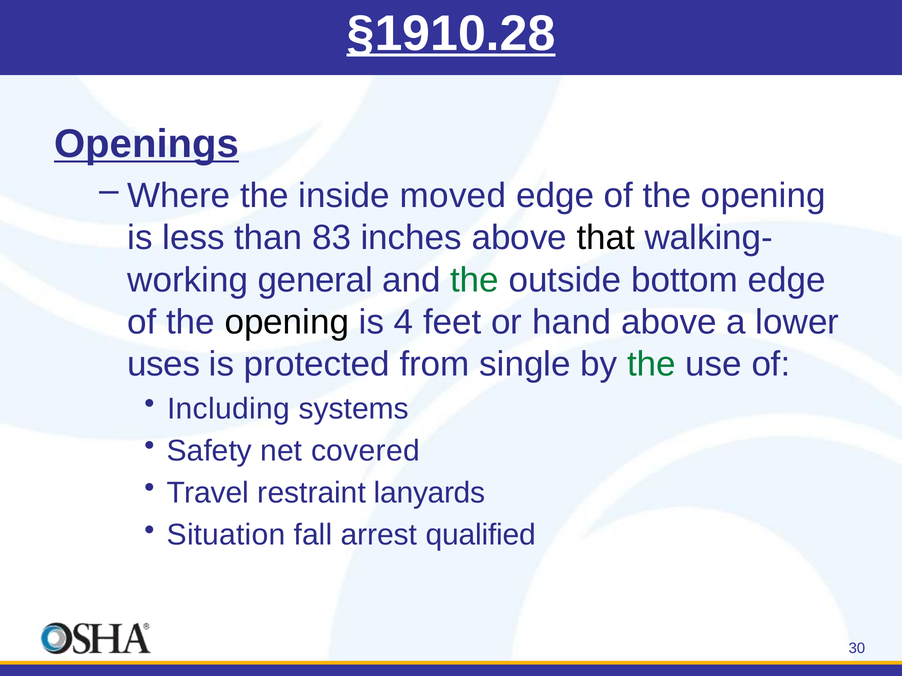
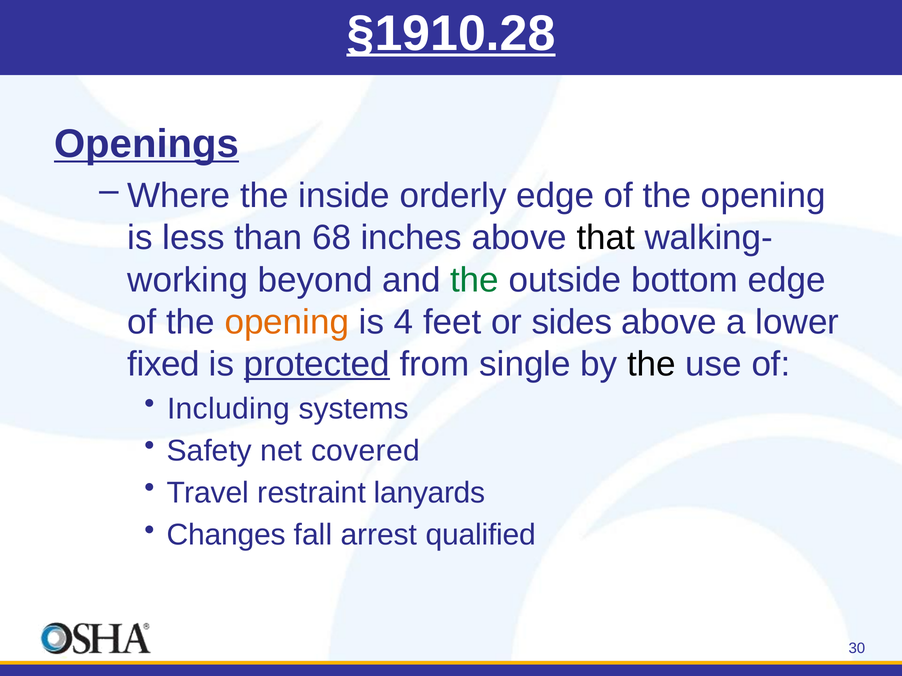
moved: moved -> orderly (453, 196)
83: 83 -> 68 (332, 238)
general: general -> beyond (315, 280)
opening colour: black -> orange (287, 322)
hand: hand -> sides (572, 322)
uses: uses -> fixed (164, 364)
protected underline: none -> present (317, 364)
the colour: green -> black (651, 364)
Situation: Situation -> Changes (226, 535)
